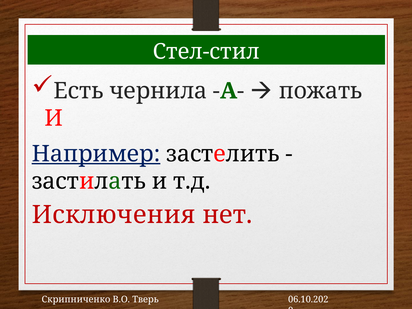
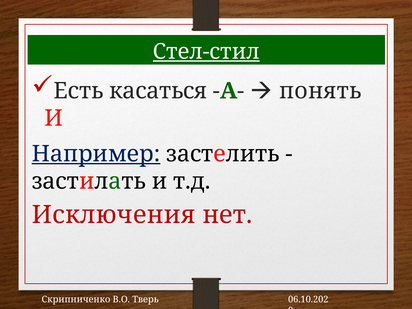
Стел-стил underline: none -> present (206, 52)
чернила: чернила -> касаться (158, 91)
пожать: пожать -> понять (320, 91)
